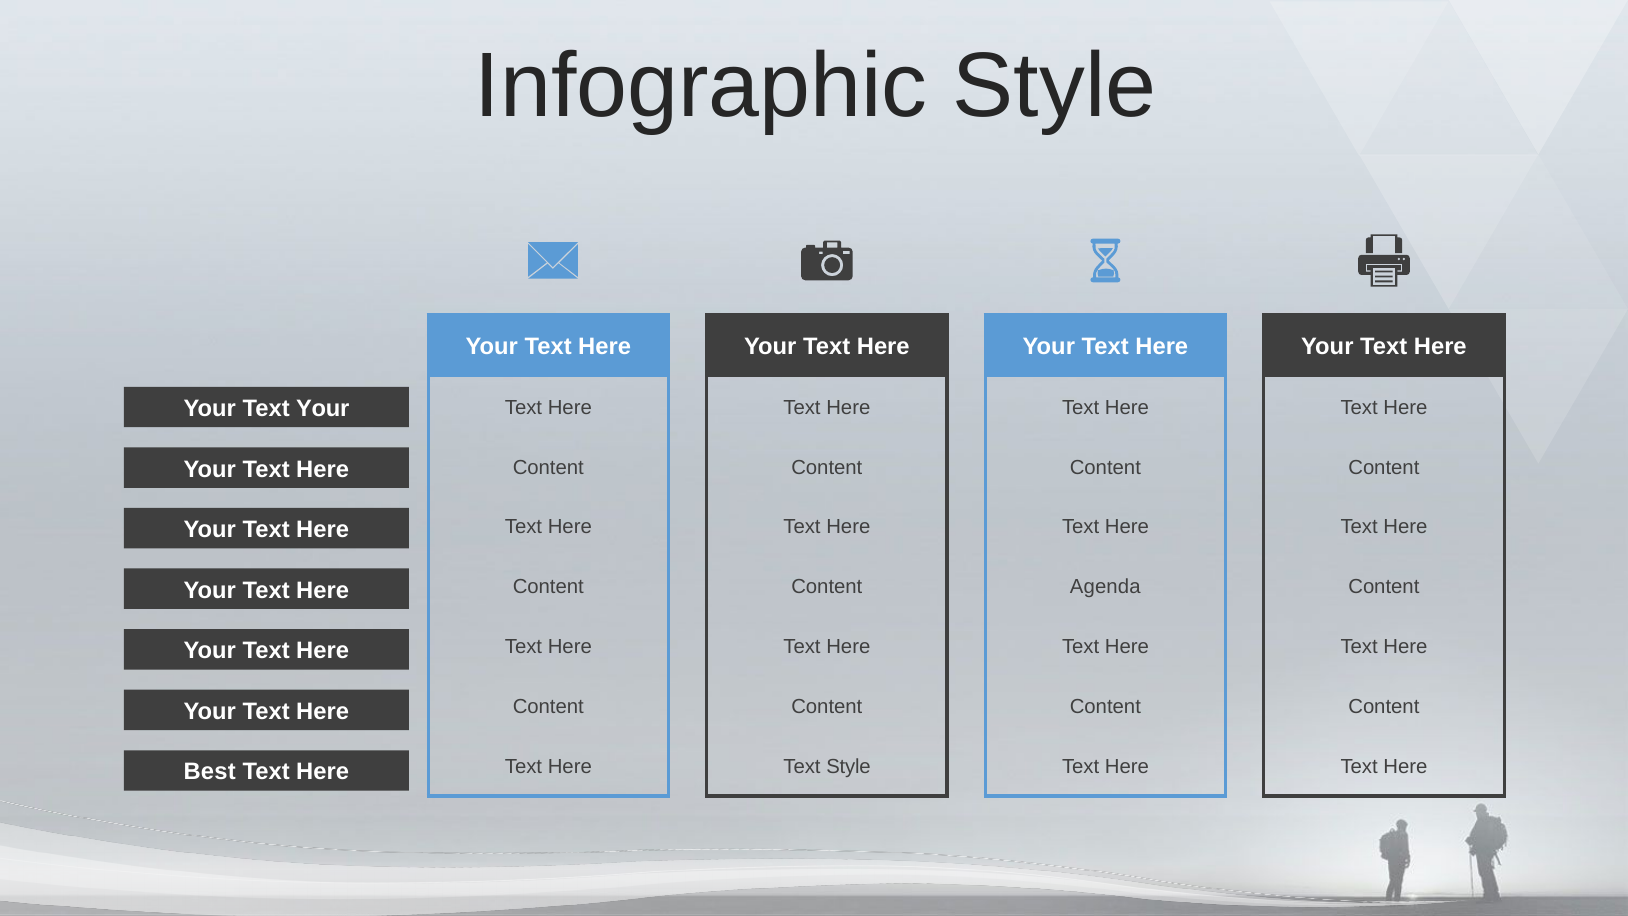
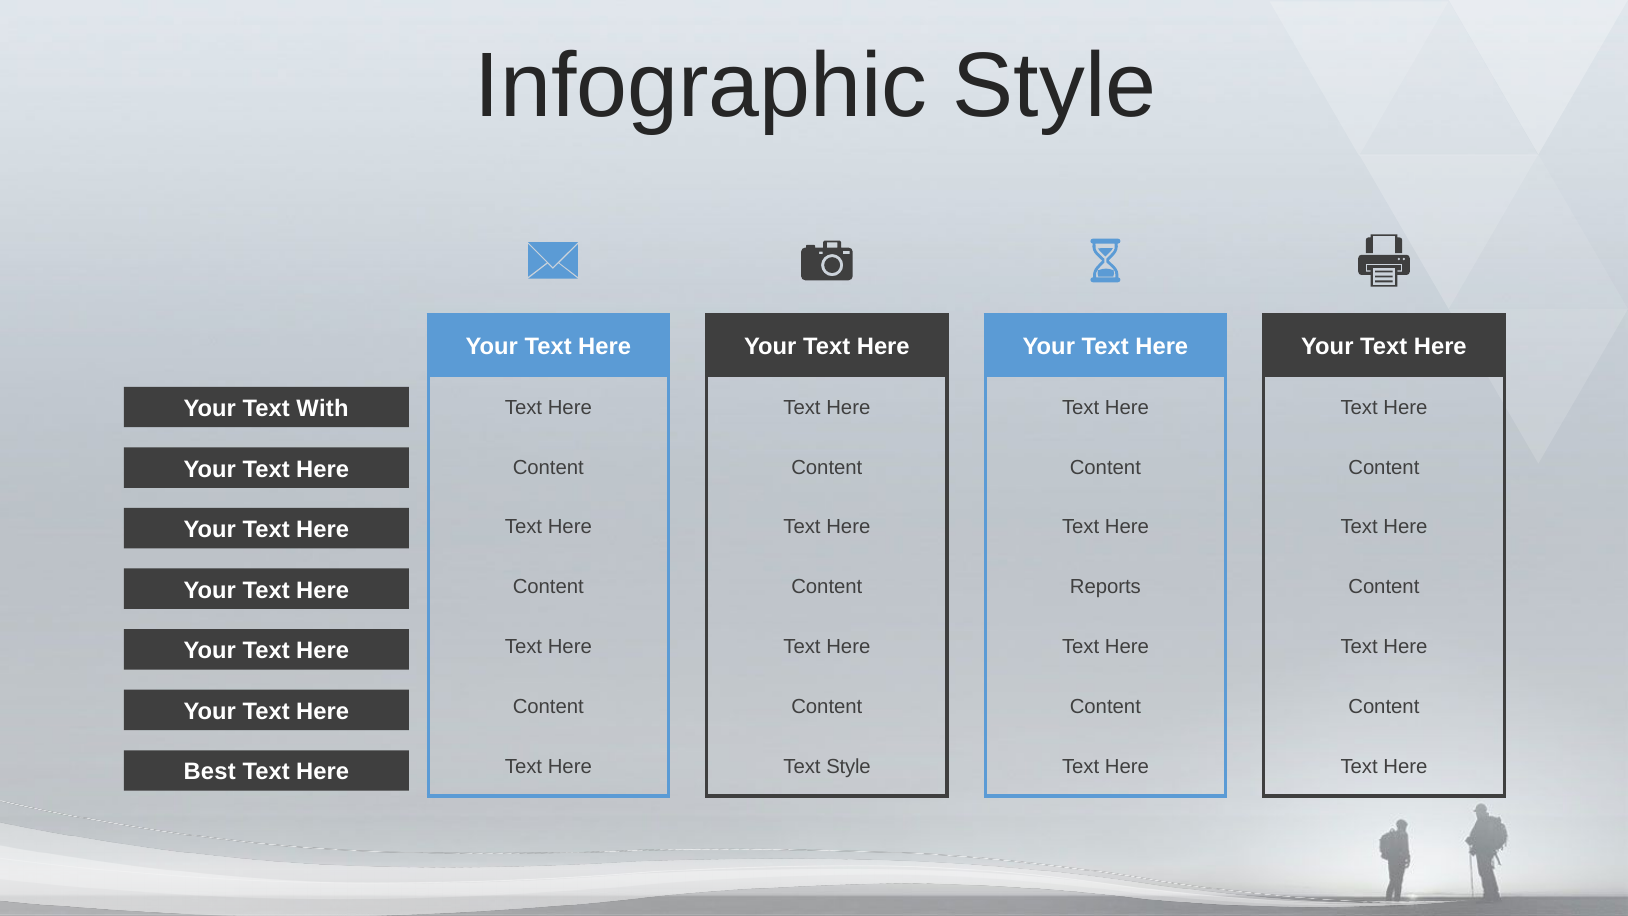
Text Your: Your -> With (323, 409)
Agenda: Agenda -> Reports (1105, 587)
